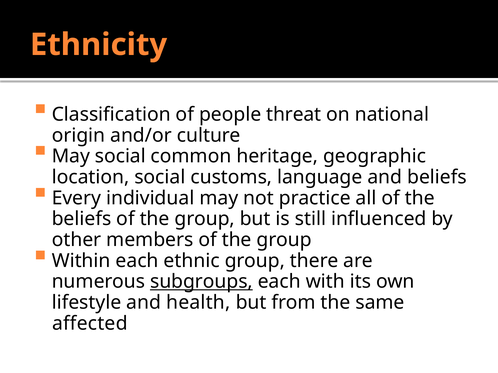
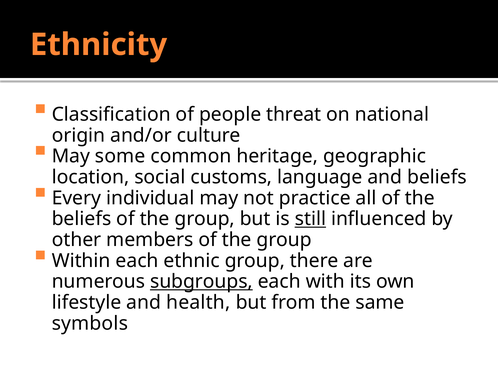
May social: social -> some (120, 156)
still underline: none -> present (310, 219)
affected: affected -> symbols (90, 324)
